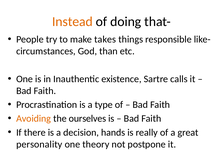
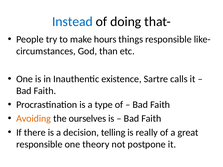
Instead colour: orange -> blue (72, 22)
takes: takes -> hours (105, 39)
hands: hands -> telling (113, 133)
personality: personality -> responsible (39, 145)
